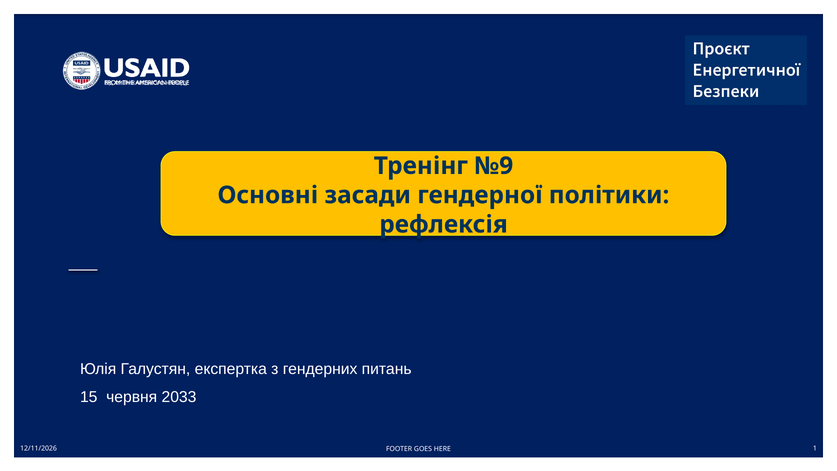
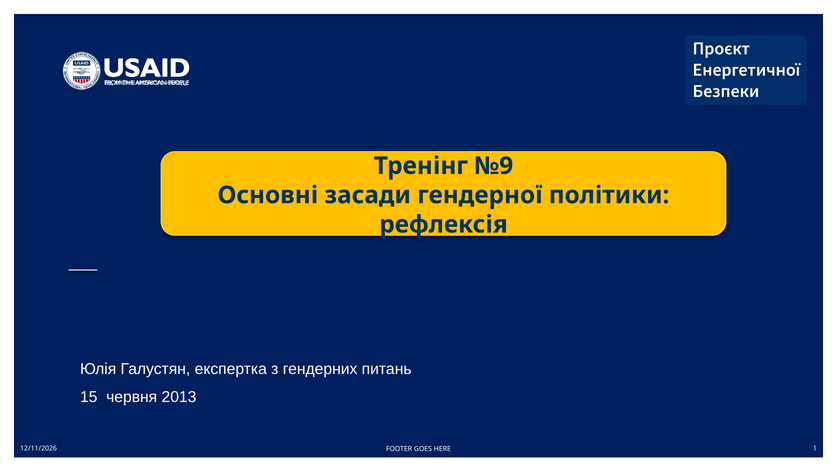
2033: 2033 -> 2013 (179, 397)
